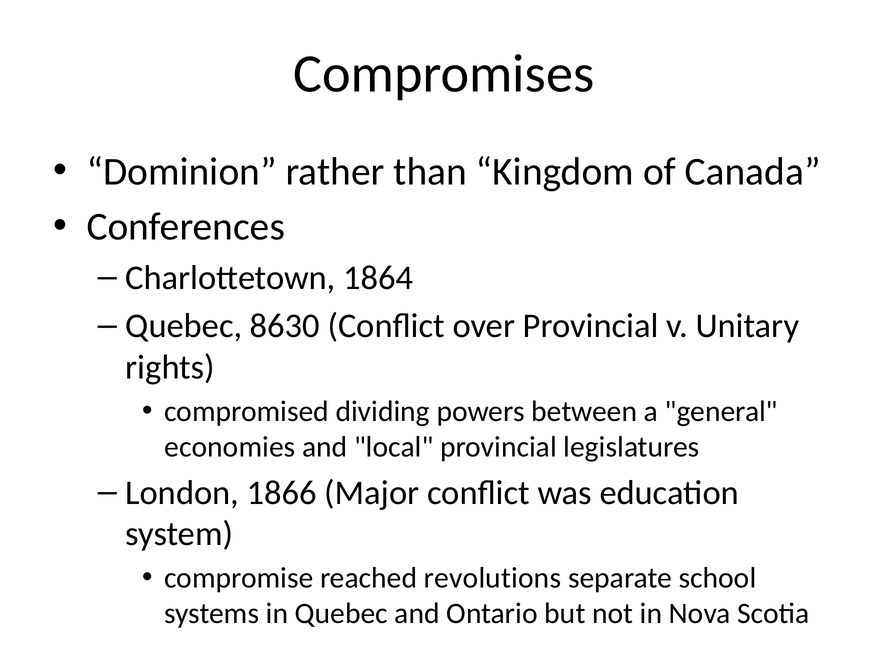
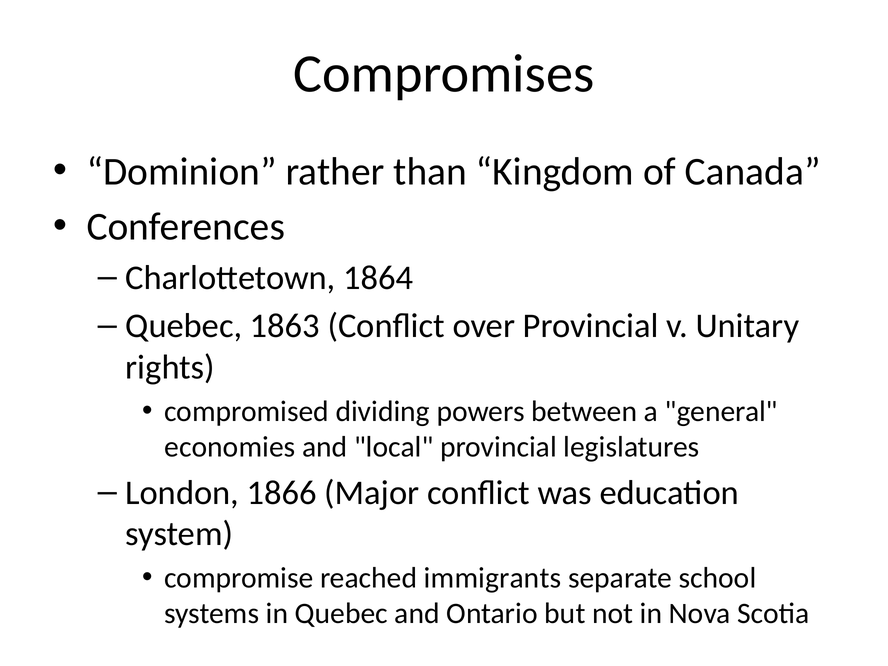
8630: 8630 -> 1863 (285, 326)
revolutions: revolutions -> immigrants (493, 578)
